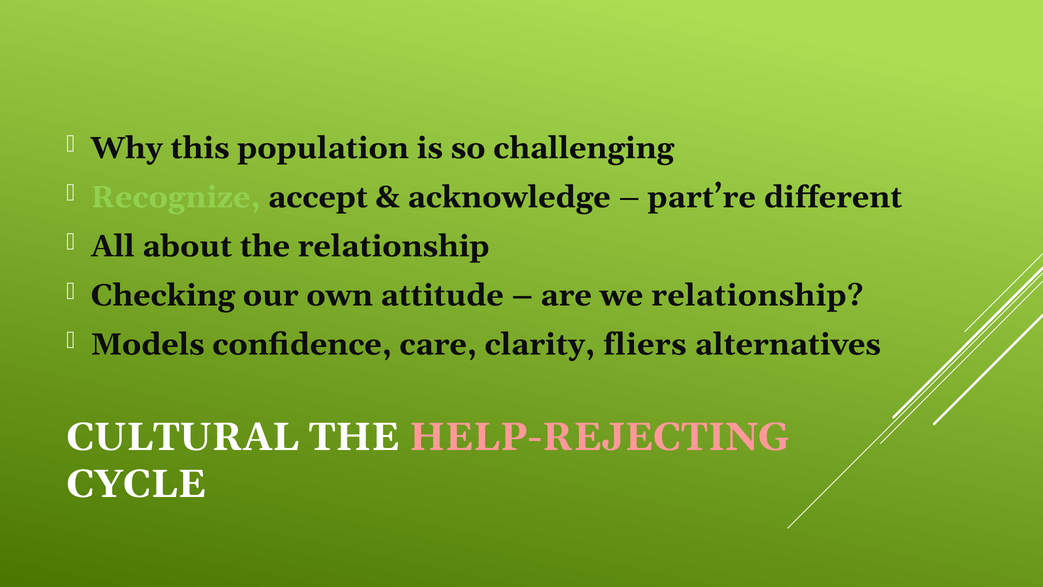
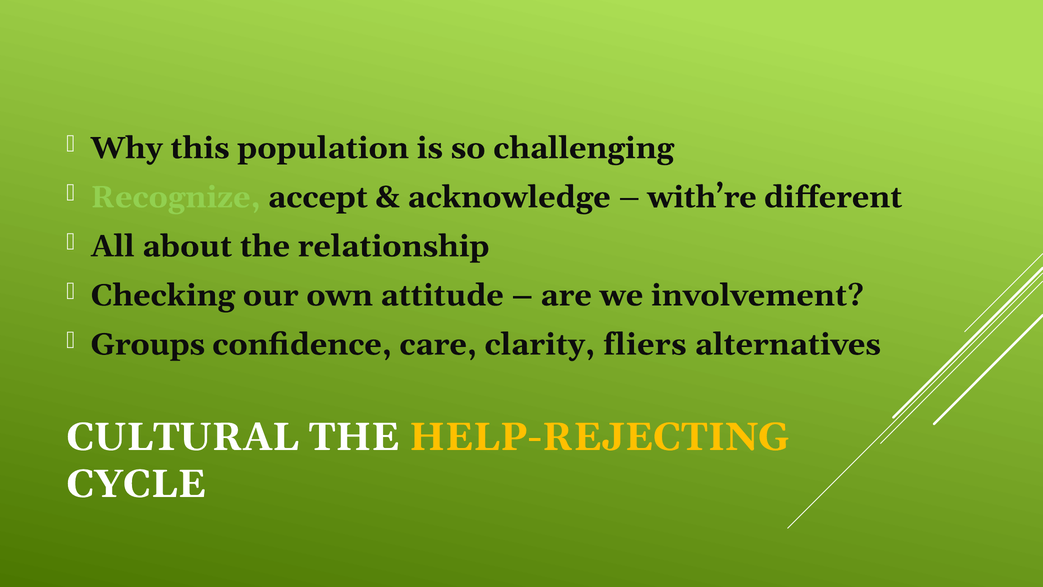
part’re: part’re -> with’re (702, 197)
we relationship: relationship -> involvement (757, 295)
Models: Models -> Groups (148, 344)
HELP-REJECTING colour: pink -> yellow (599, 437)
